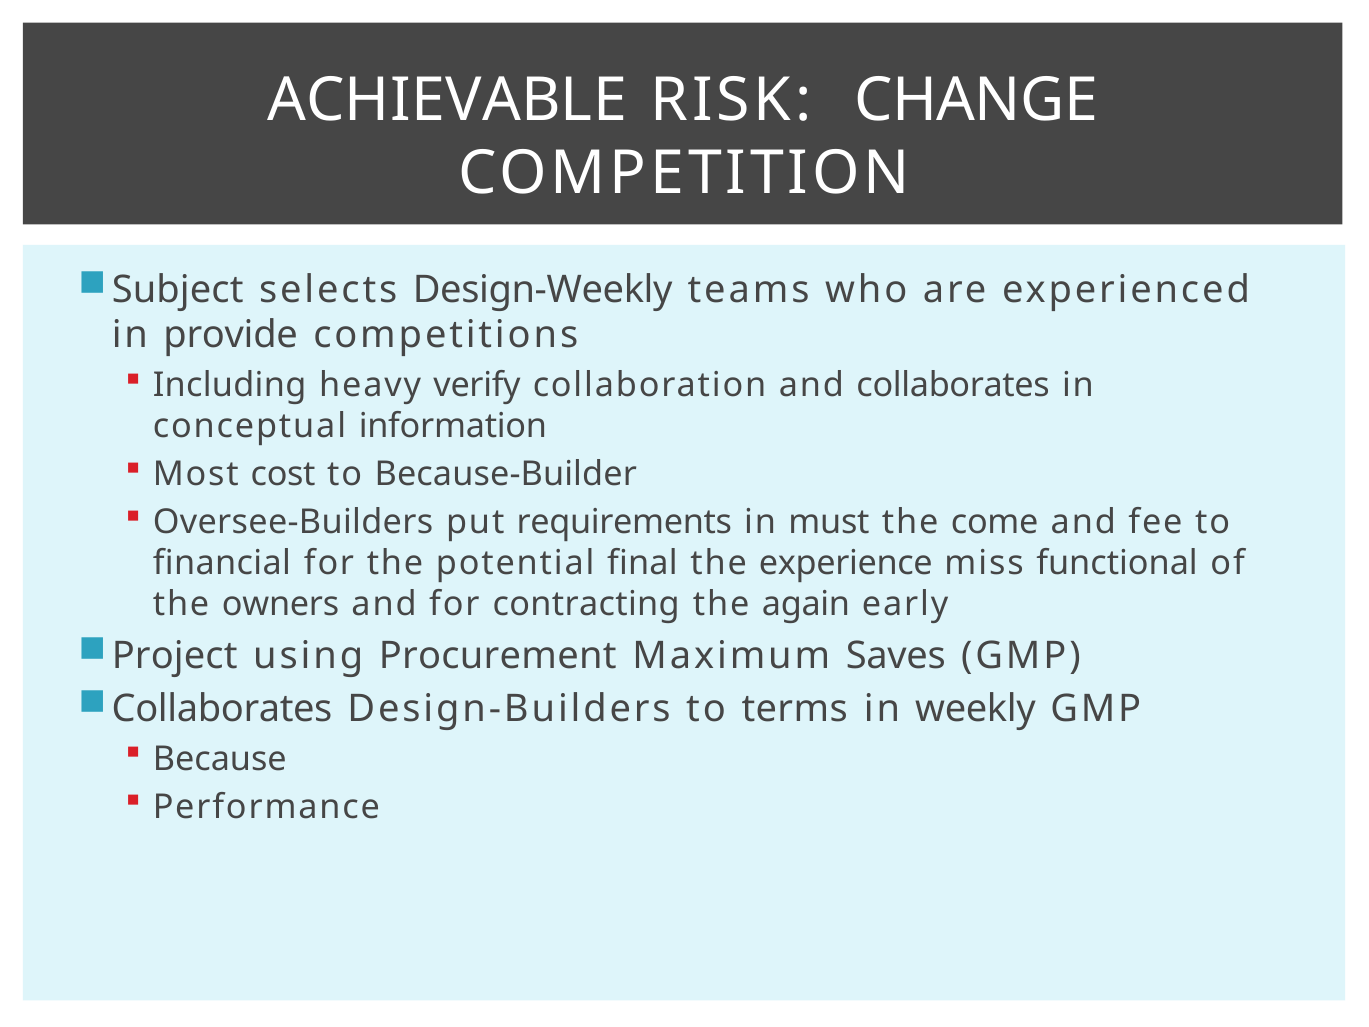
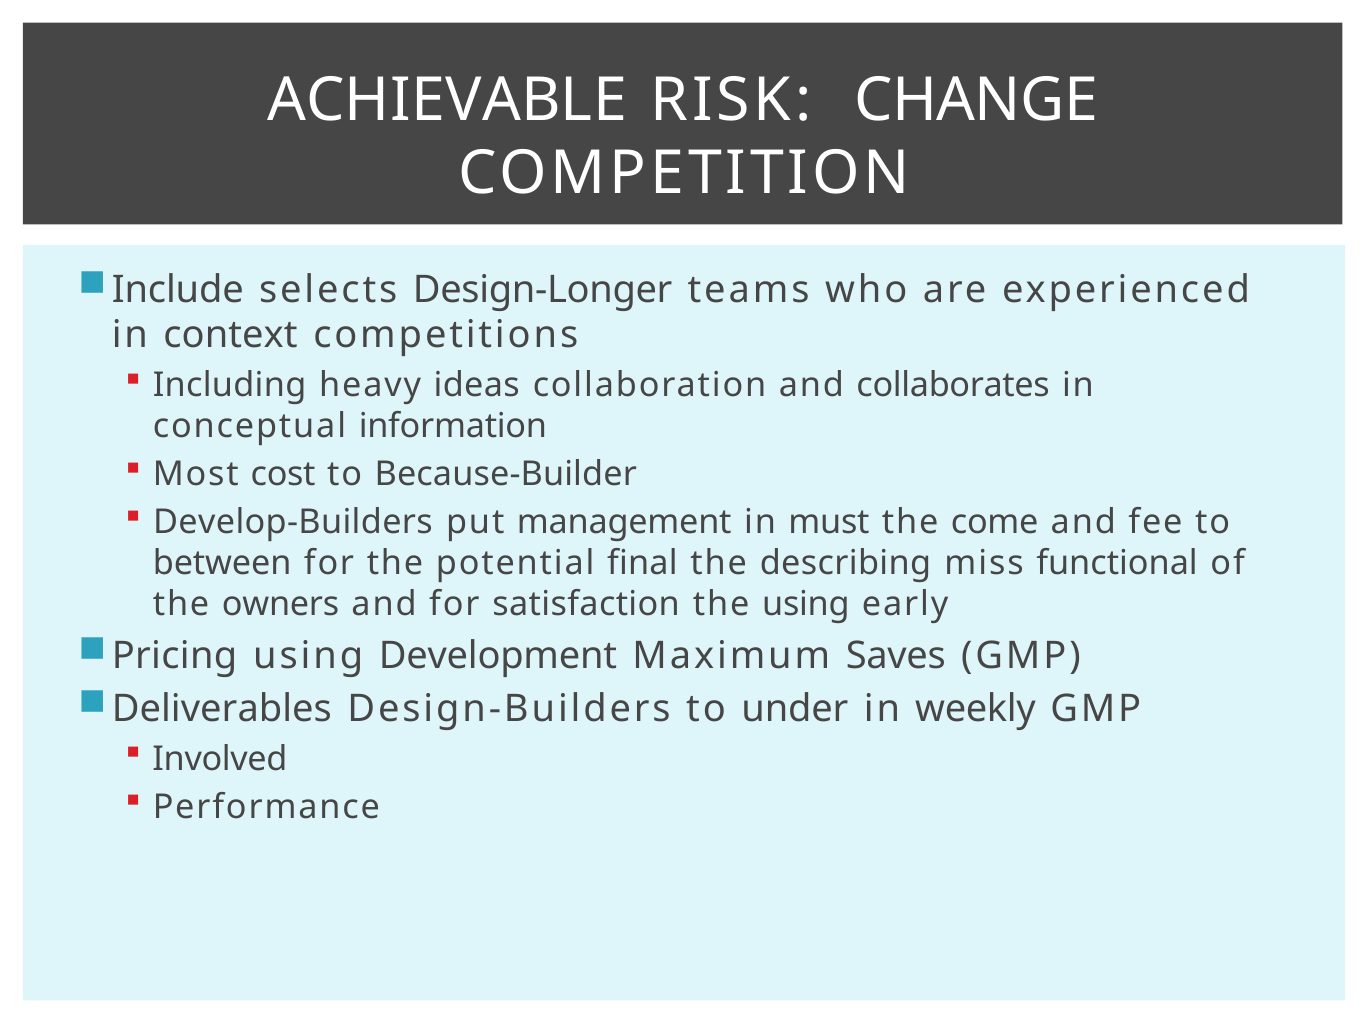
Subject: Subject -> Include (178, 290)
Design-Weekly: Design-Weekly -> Design-Longer (543, 290)
provide: provide -> context (230, 335)
verify: verify -> ideas (477, 385)
Oversee-Builders: Oversee-Builders -> Develop-Builders (293, 522)
requirements: requirements -> management (624, 522)
financial: financial -> between (222, 563)
experience: experience -> describing (845, 563)
contracting: contracting -> satisfaction (586, 604)
the again: again -> using (806, 604)
Project: Project -> Pricing (175, 656)
Procurement: Procurement -> Development (498, 656)
Collaborates: Collaborates -> Deliverables (222, 709)
terms: terms -> under (795, 709)
Because: Because -> Involved (220, 759)
